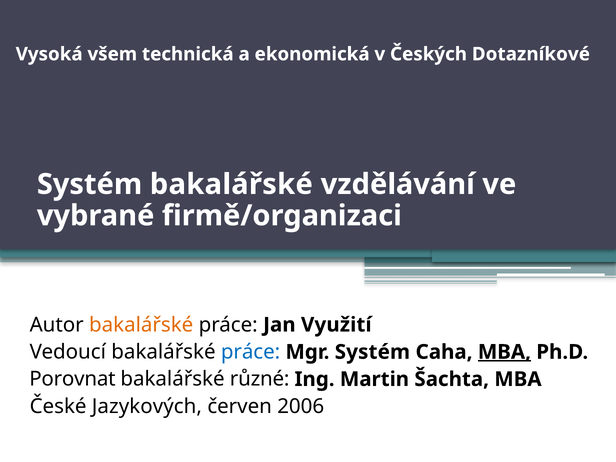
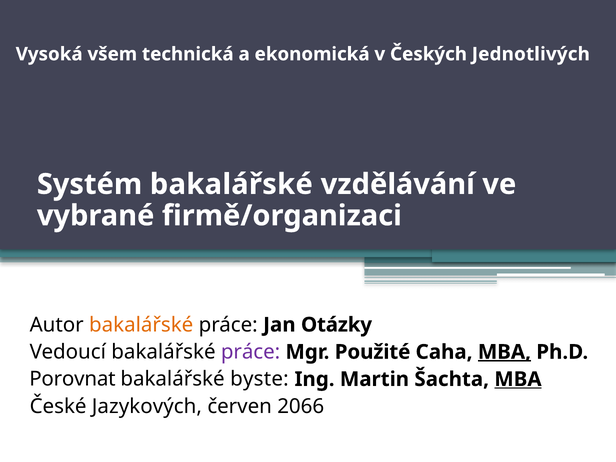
Dotazníkové: Dotazníkové -> Jednotlivých (531, 54)
Využití: Využití -> Otázky (336, 325)
práce colour: blue -> purple (251, 352)
Mgr Systém: Systém -> Použité (373, 352)
různé: různé -> byste (259, 379)
MBA underline: none -> present (518, 379)
2006: 2006 -> 2066 (301, 406)
